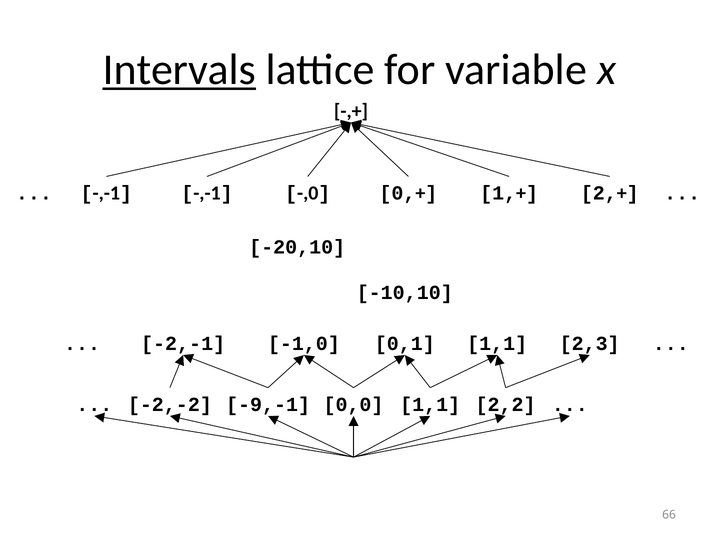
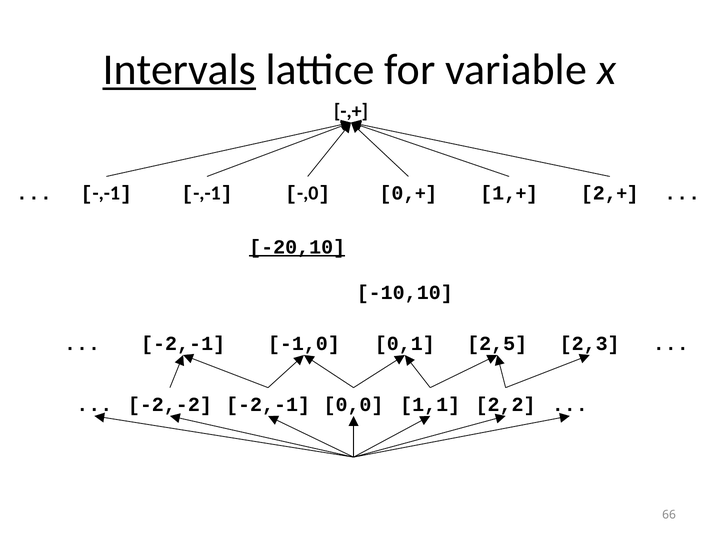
-20,10 underline: none -> present (297, 247)
0,1 1,1: 1,1 -> 2,5 (497, 343)
-9,-1: -9,-1 -> -2,-1 (268, 404)
